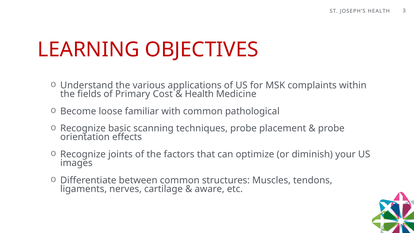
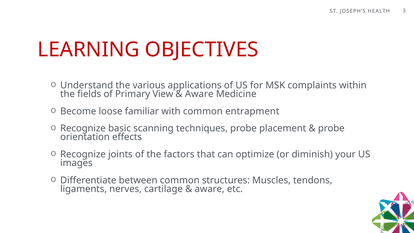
Cost: Cost -> View (163, 94)
Health: Health -> Aware (199, 94)
pathological: pathological -> entrapment (252, 111)
